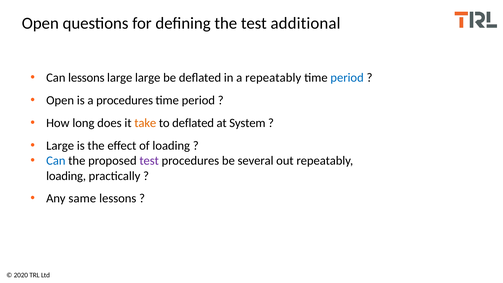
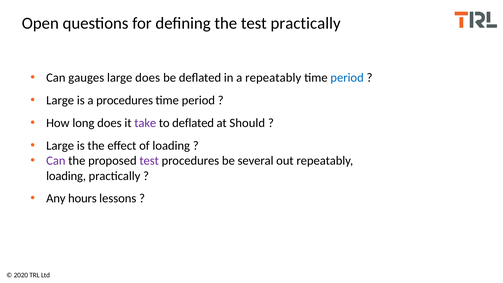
test additional: additional -> practically (306, 23)
Can lessons: lessons -> gauges (86, 78)
large large: large -> does (148, 78)
Open: Open -> Large (60, 100)
take colour: orange -> purple (145, 123)
System: System -> Should (247, 123)
Can colour: blue -> purple (56, 161)
same: same -> hours (82, 198)
